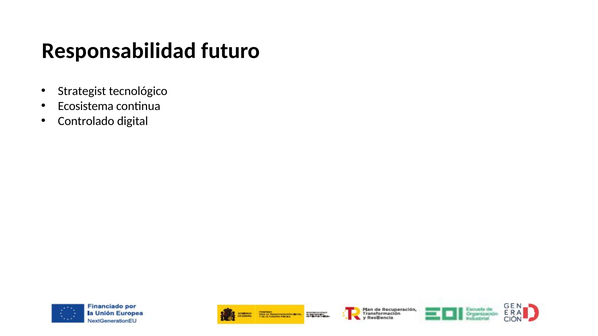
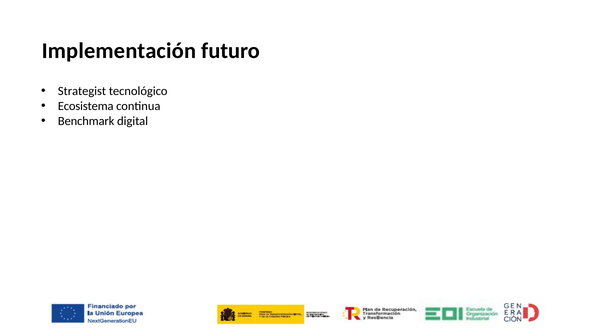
Responsabilidad: Responsabilidad -> Implementación (119, 51)
Controlado: Controlado -> Benchmark (86, 121)
